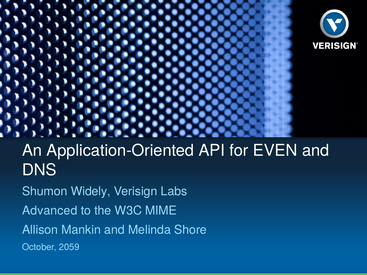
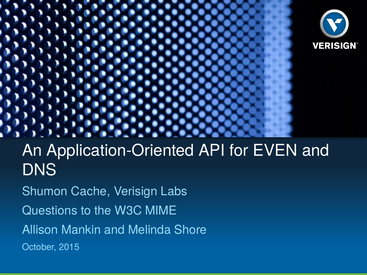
Widely: Widely -> Cache (91, 192)
Advanced: Advanced -> Questions (50, 211)
2059: 2059 -> 2015 (69, 247)
